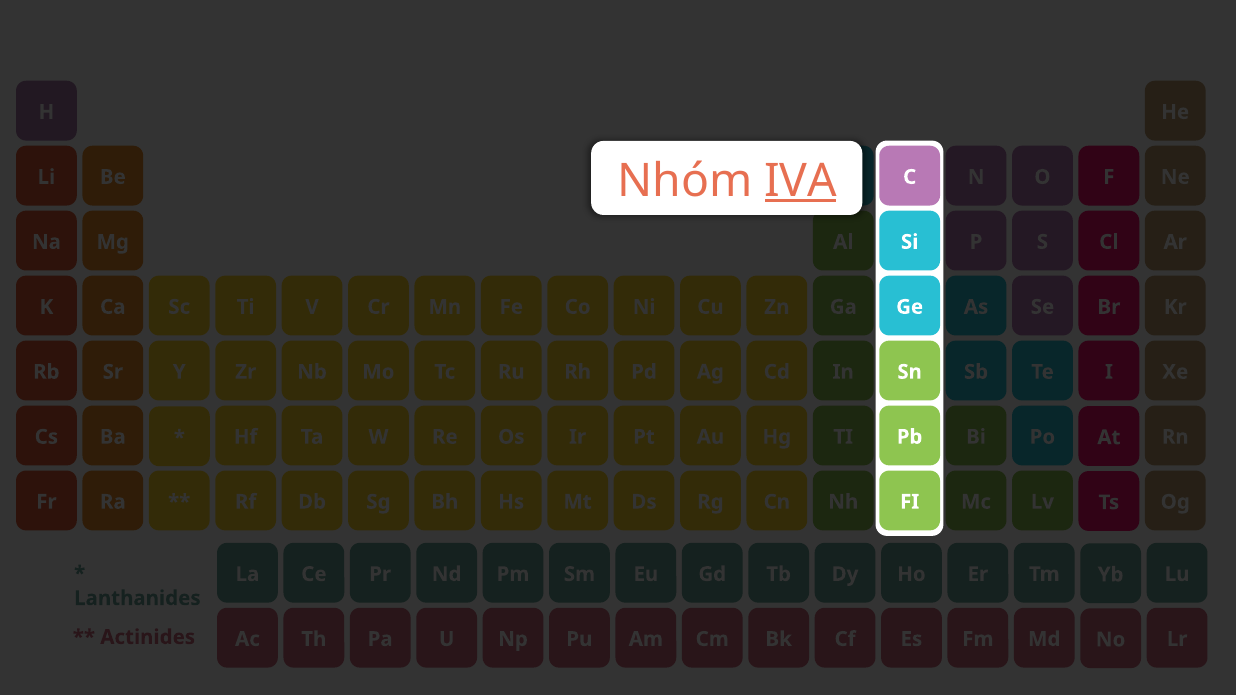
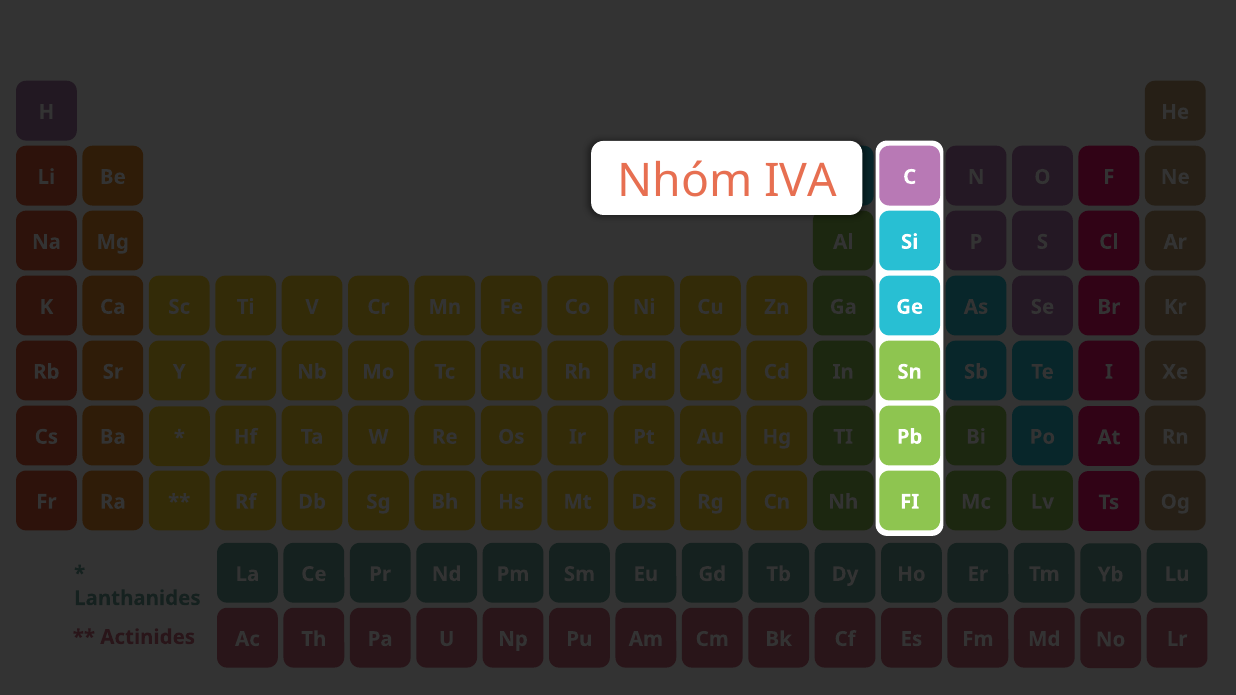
IVA underline: present -> none (801, 181)
